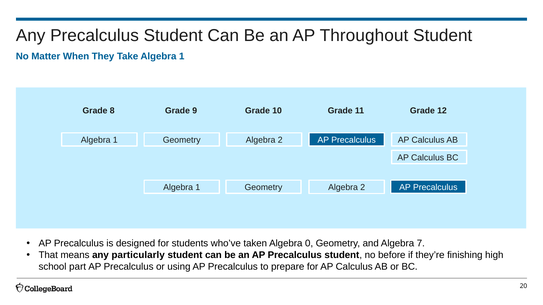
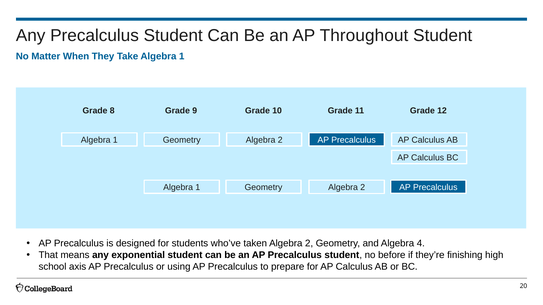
taken Algebra 0: 0 -> 2 (309, 244)
7: 7 -> 4 (421, 244)
particularly: particularly -> exponential (138, 255)
part: part -> axis (78, 267)
